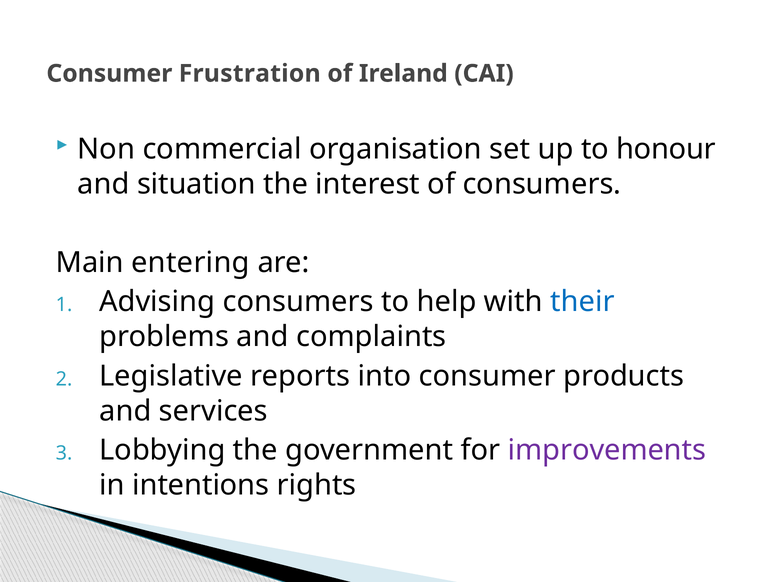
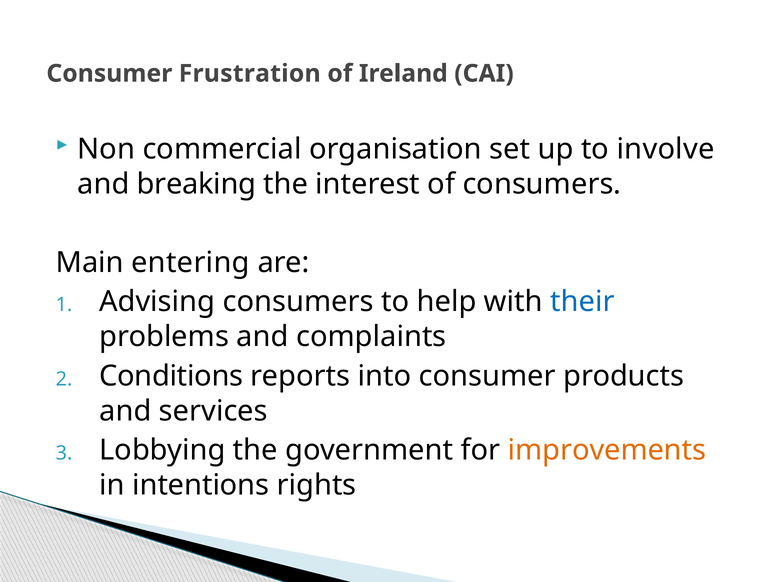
honour: honour -> involve (666, 149)
situation: situation -> breaking (196, 184)
Legislative: Legislative -> Conditions (171, 375)
improvements colour: purple -> orange (607, 450)
